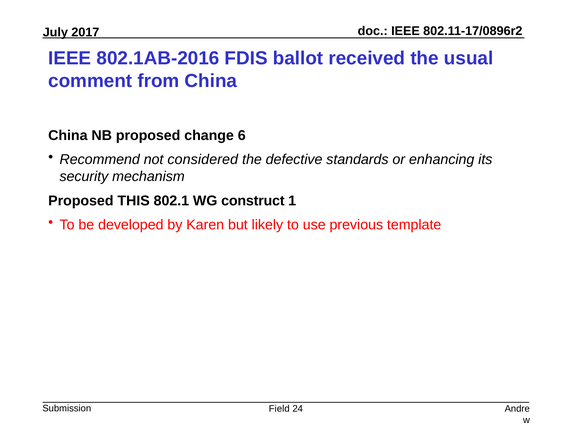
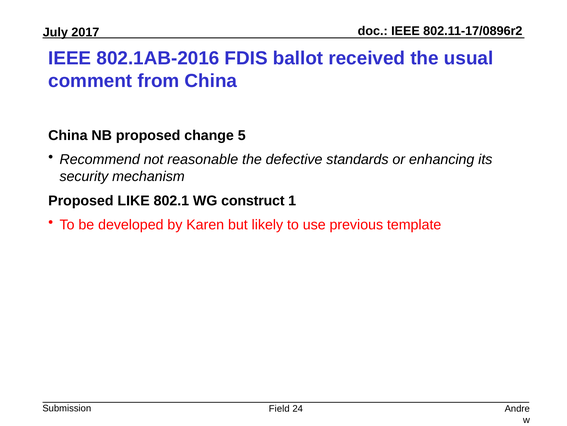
6: 6 -> 5 (242, 135)
considered: considered -> reasonable (203, 159)
THIS: THIS -> LIKE (134, 200)
